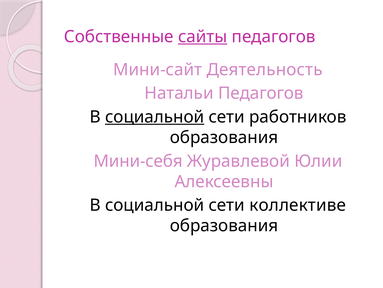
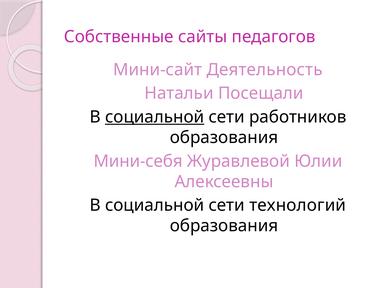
сайты underline: present -> none (203, 37)
Натальи Педагогов: Педагогов -> Посещали (261, 93)
коллективе: коллективе -> технологий (298, 205)
